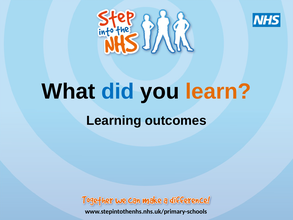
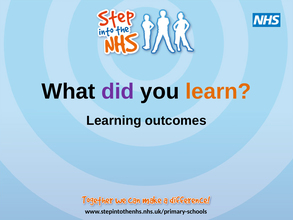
did colour: blue -> purple (118, 91)
